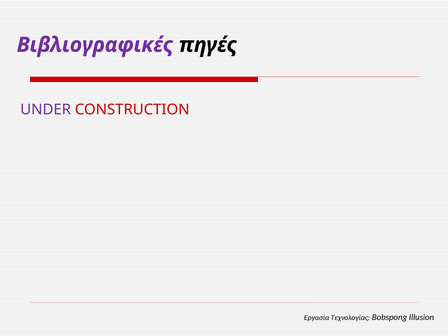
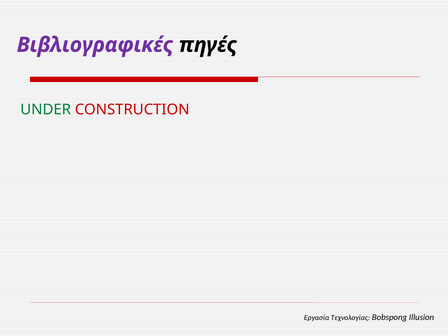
UNDER colour: purple -> green (46, 110)
